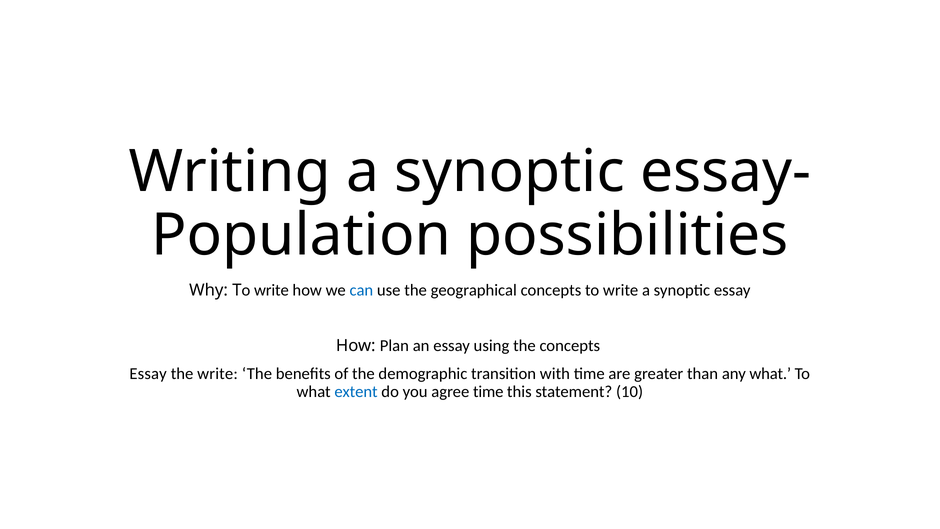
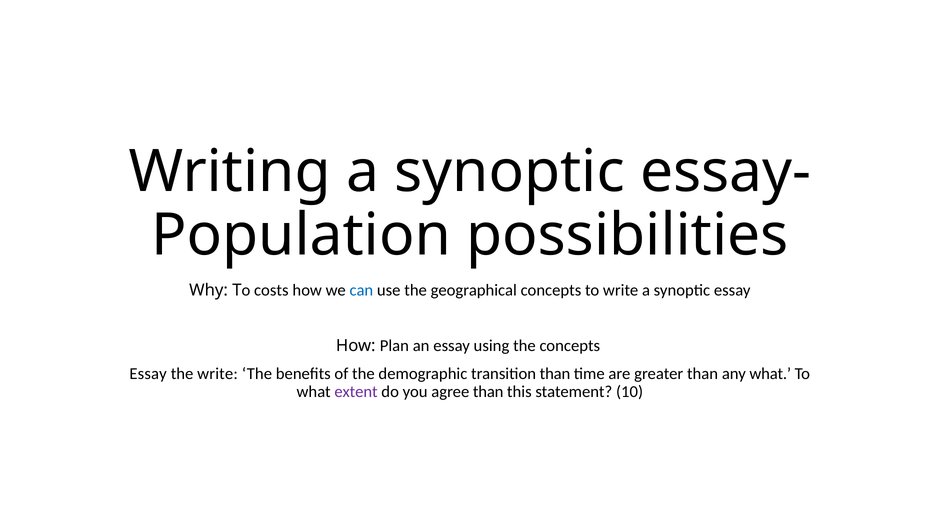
write: write -> costs (271, 290)
transition with: with -> than (555, 373)
extent colour: blue -> purple (356, 391)
agree time: time -> than (488, 391)
